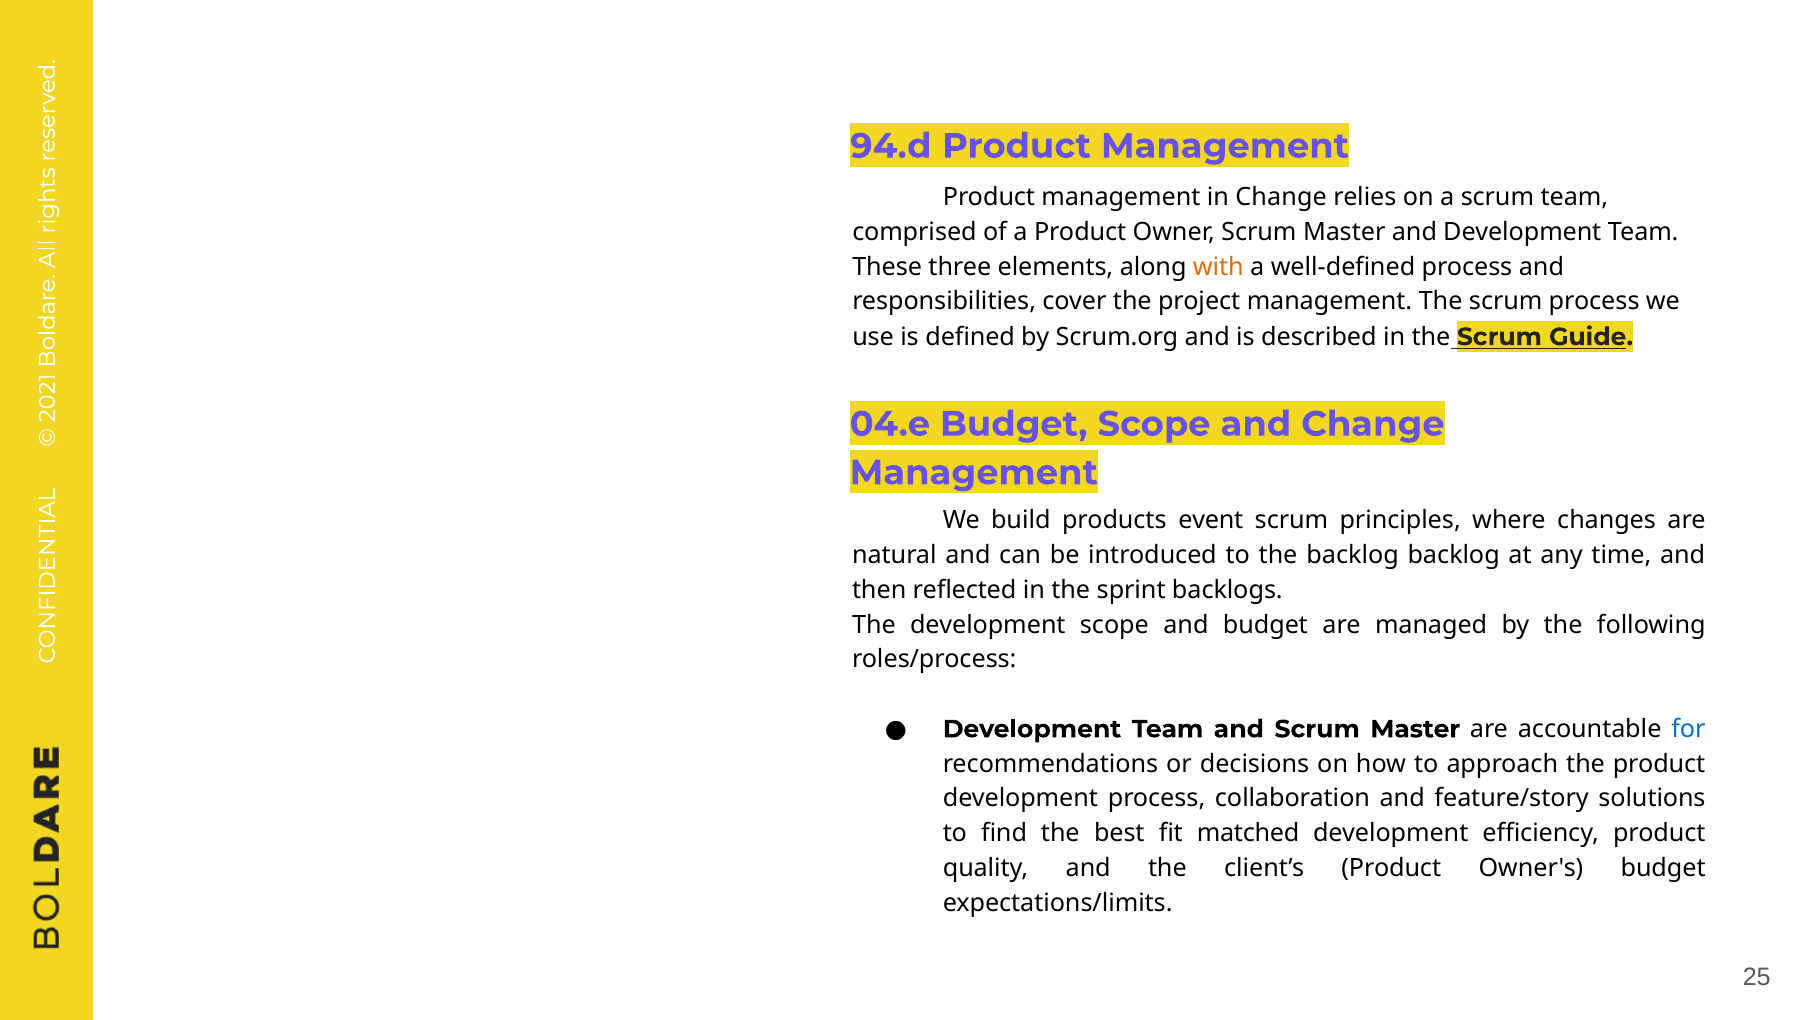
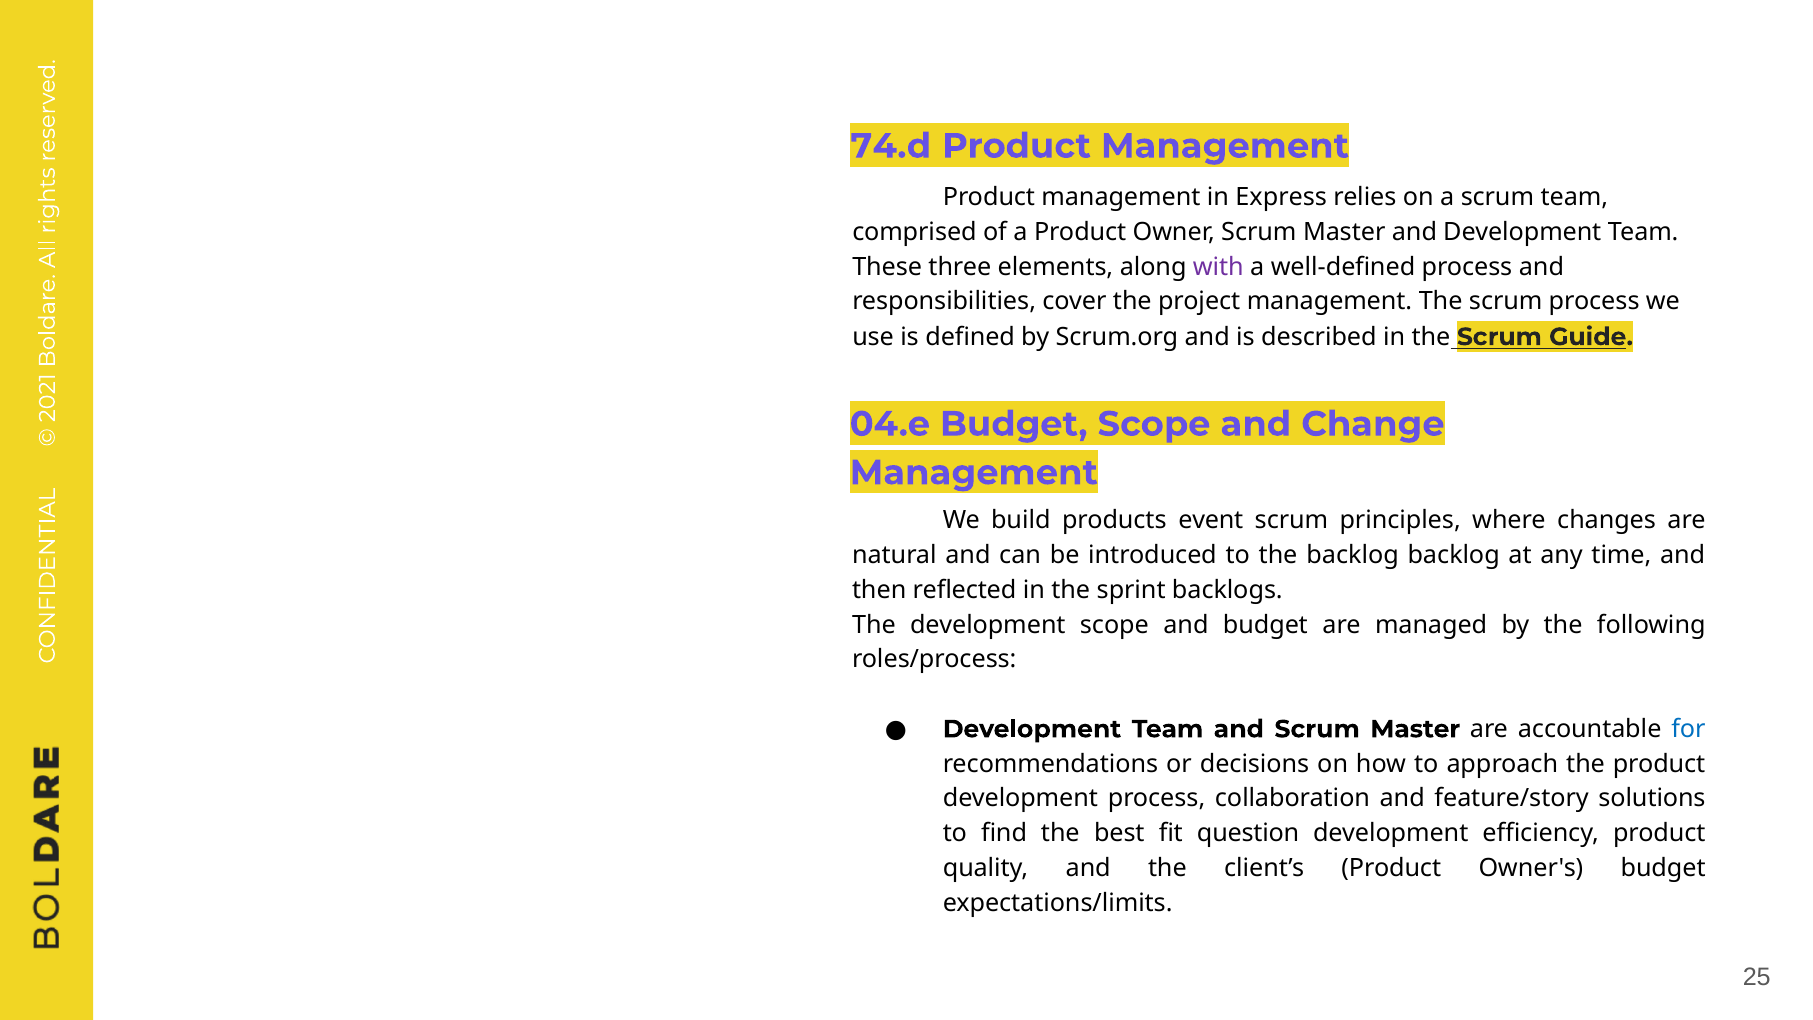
94.d: 94.d -> 74.d (891, 146)
in Change: Change -> Express (1281, 197)
with colour: orange -> purple (1218, 267)
matched: matched -> question (1248, 833)
